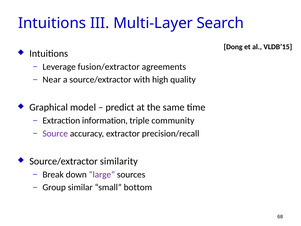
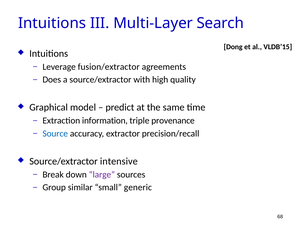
Near: Near -> Does (52, 80)
community: community -> provenance (173, 121)
Source colour: purple -> blue (55, 133)
similarity: similarity -> intensive (119, 161)
bottom: bottom -> generic (138, 187)
